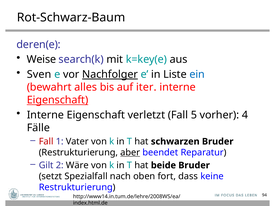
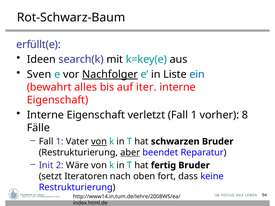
deren(e: deren(e -> erfüllt(e (39, 45)
Weise: Weise -> Ideen (41, 60)
Eigenschaft underline: present -> none (58, 100)
verletzt Fall 5: 5 -> 1 (194, 115)
4: 4 -> 8 (245, 115)
Fall colour: red -> black (46, 142)
von underline: none -> present (99, 142)
Gilt: Gilt -> Init (46, 165)
beide: beide -> fertig (163, 165)
Spezialfall: Spezialfall -> Iteratoren (86, 176)
